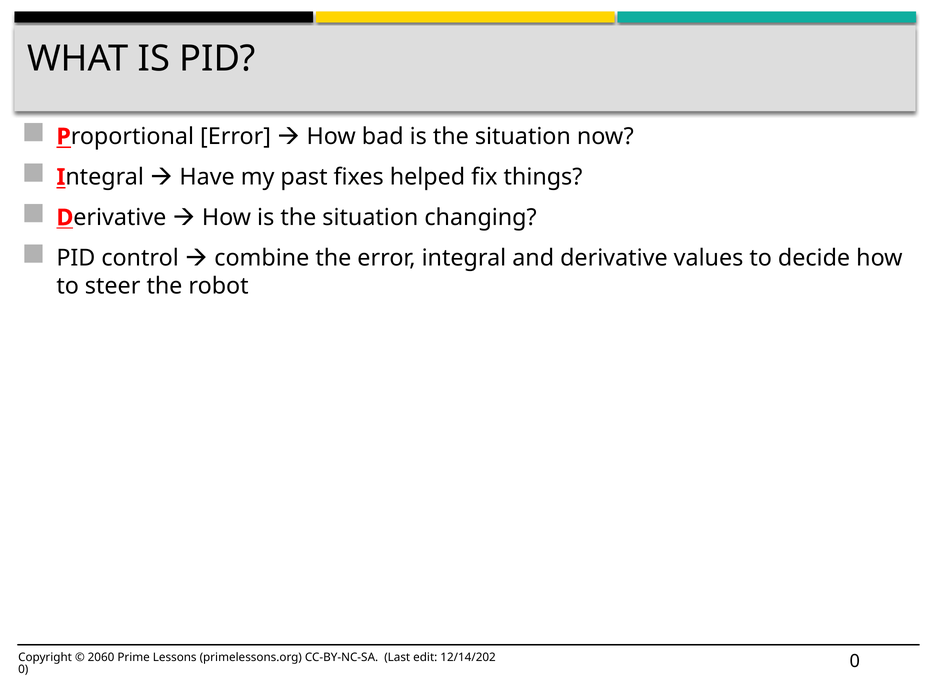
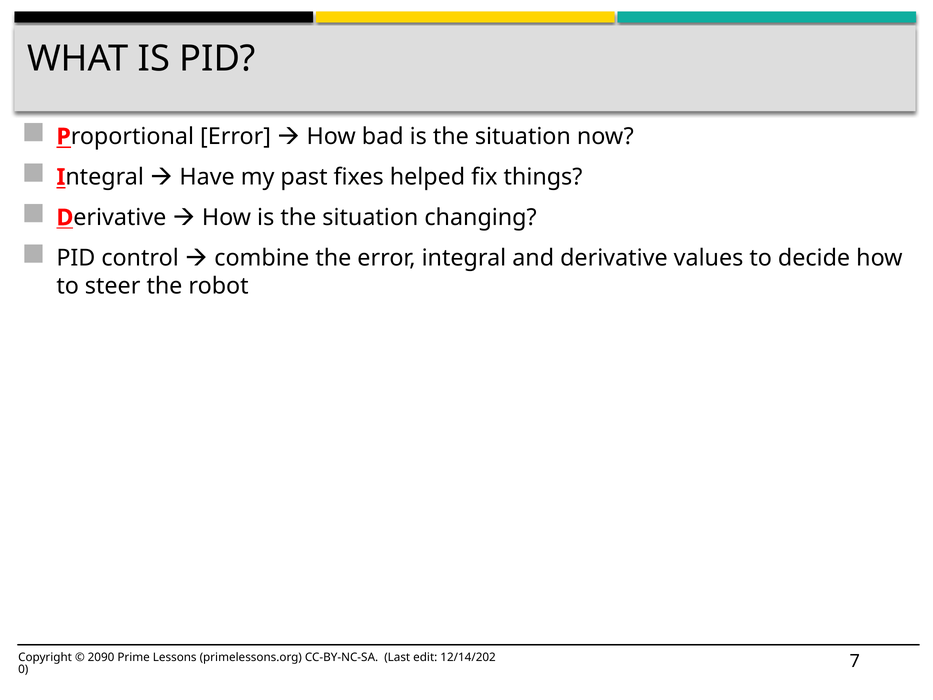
2060: 2060 -> 2090 (101, 657)
0: 0 -> 7 (855, 661)
